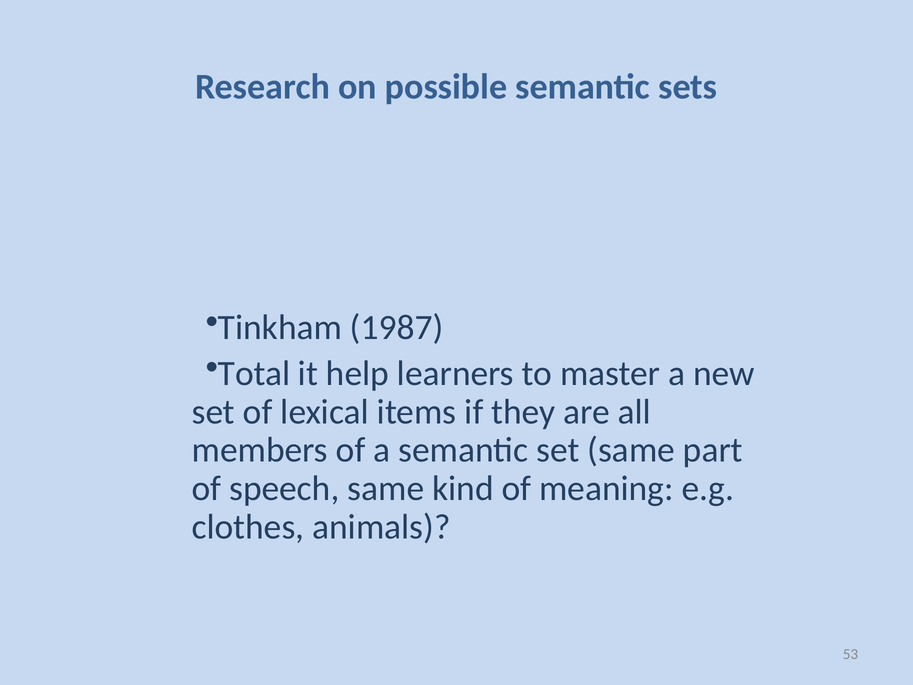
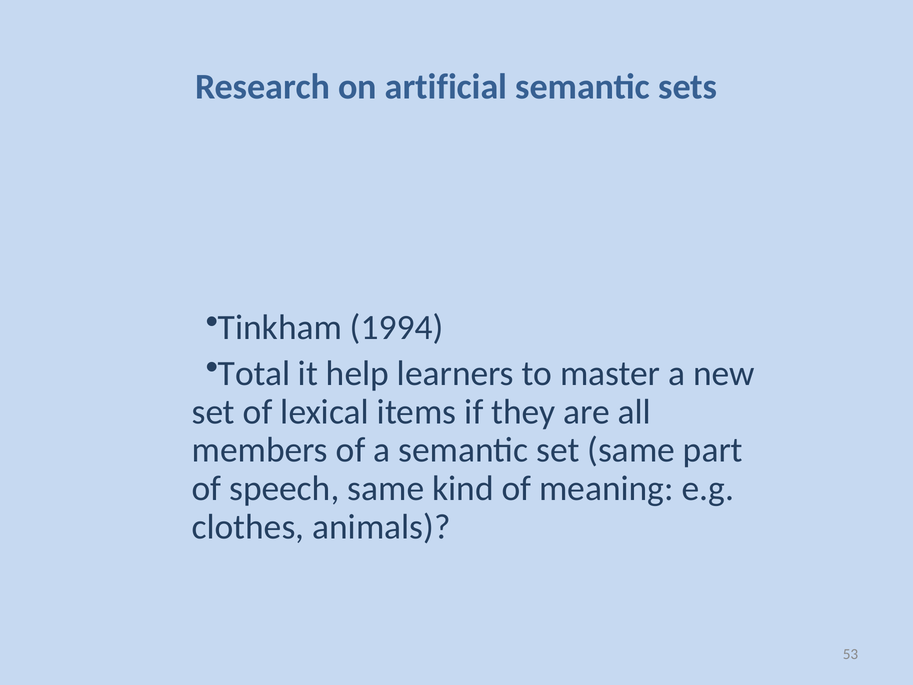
possible: possible -> artificial (446, 87)
1987: 1987 -> 1994 (397, 328)
